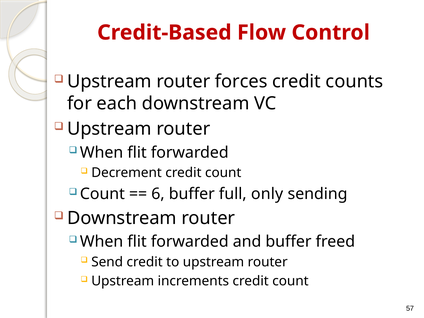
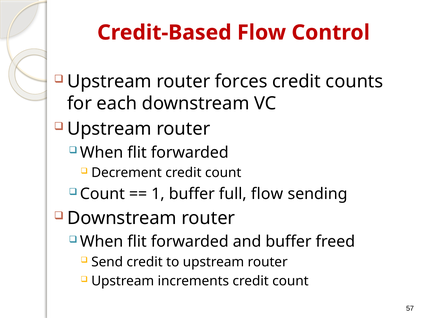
6: 6 -> 1 (158, 194)
full only: only -> flow (267, 194)
